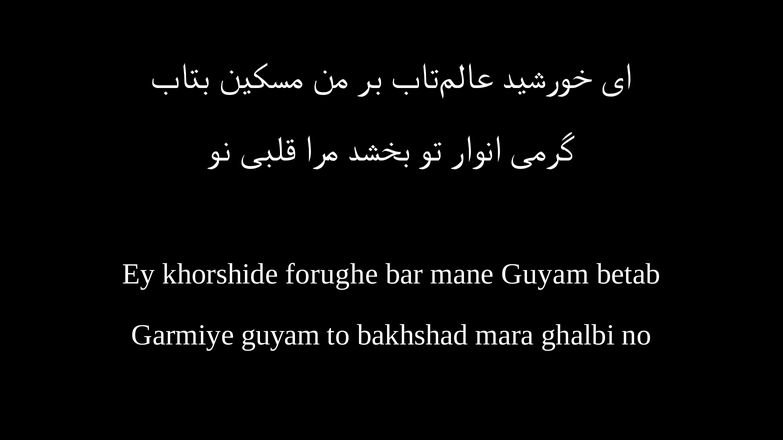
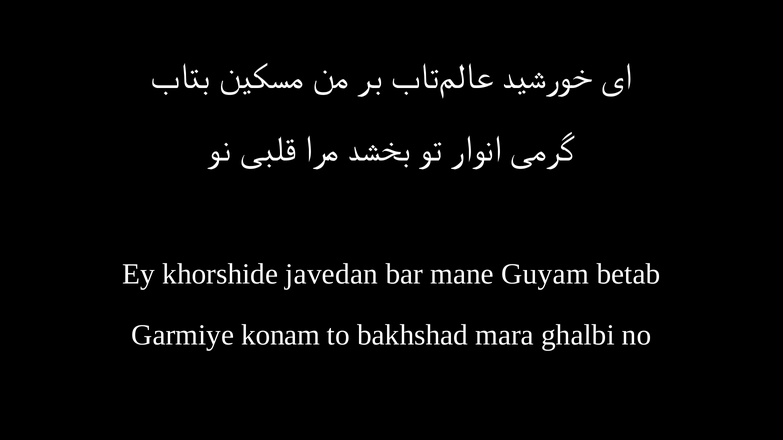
forughe: forughe -> javedan (332, 274)
Garmiye guyam: guyam -> konam (281, 335)
